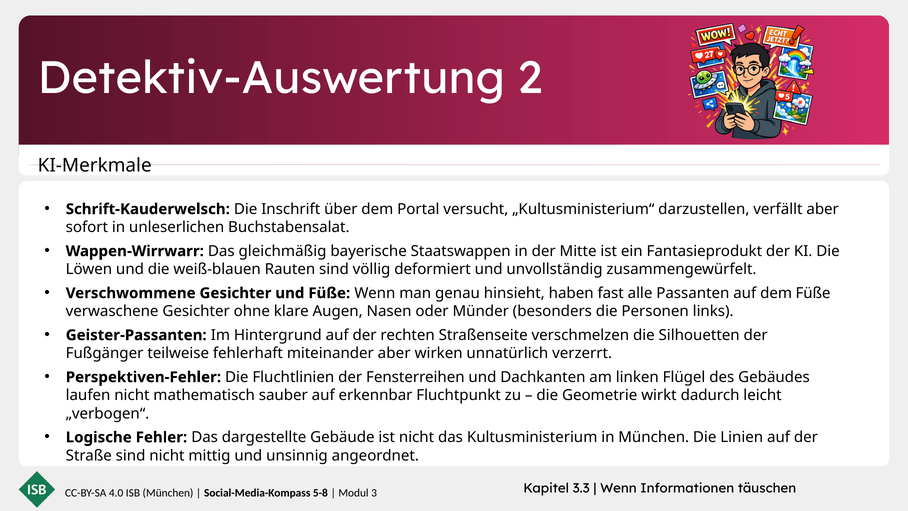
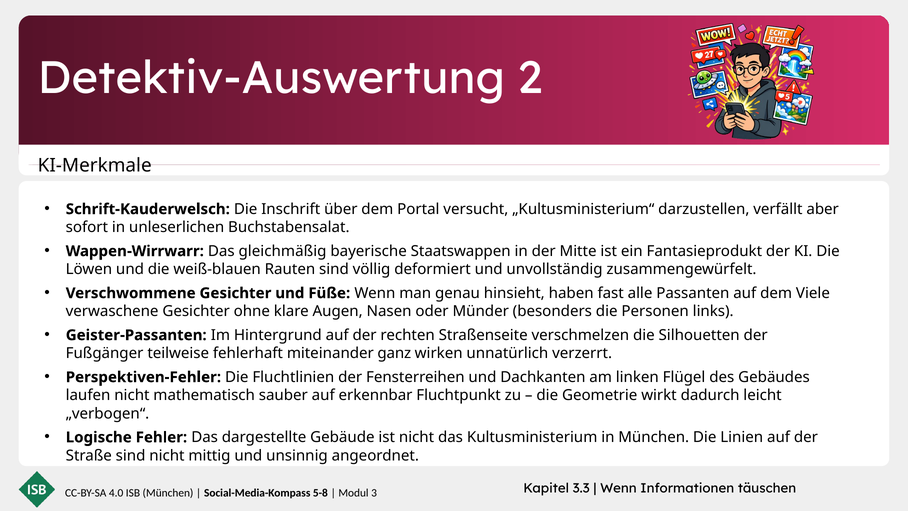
dem Füße: Füße -> Viele (813, 293)
miteinander aber: aber -> ganz (394, 353)
